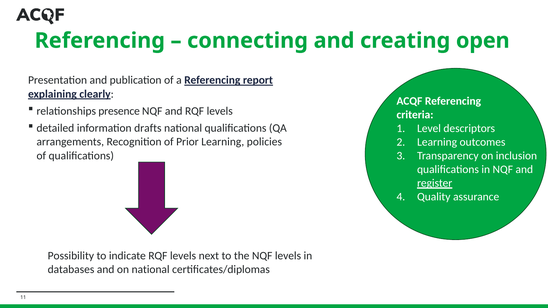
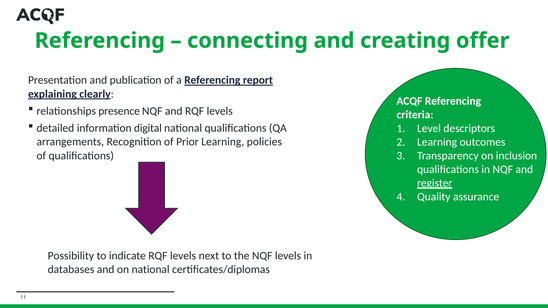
open: open -> offer (483, 41)
drafts: drafts -> digital (148, 128)
